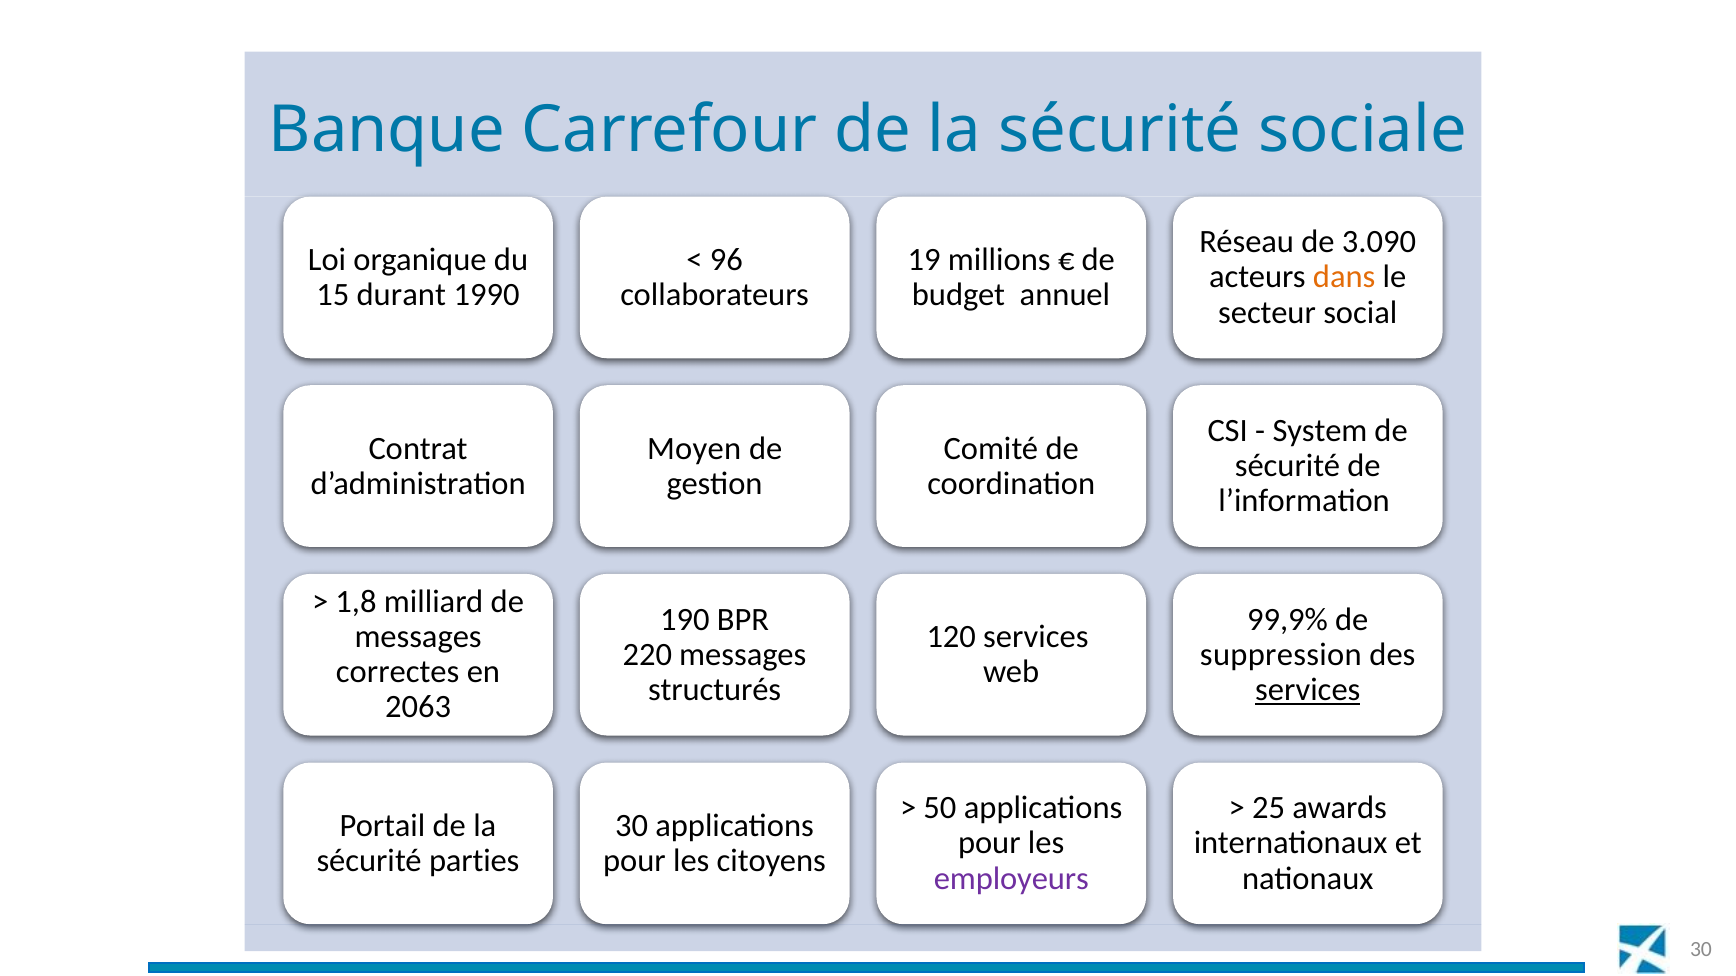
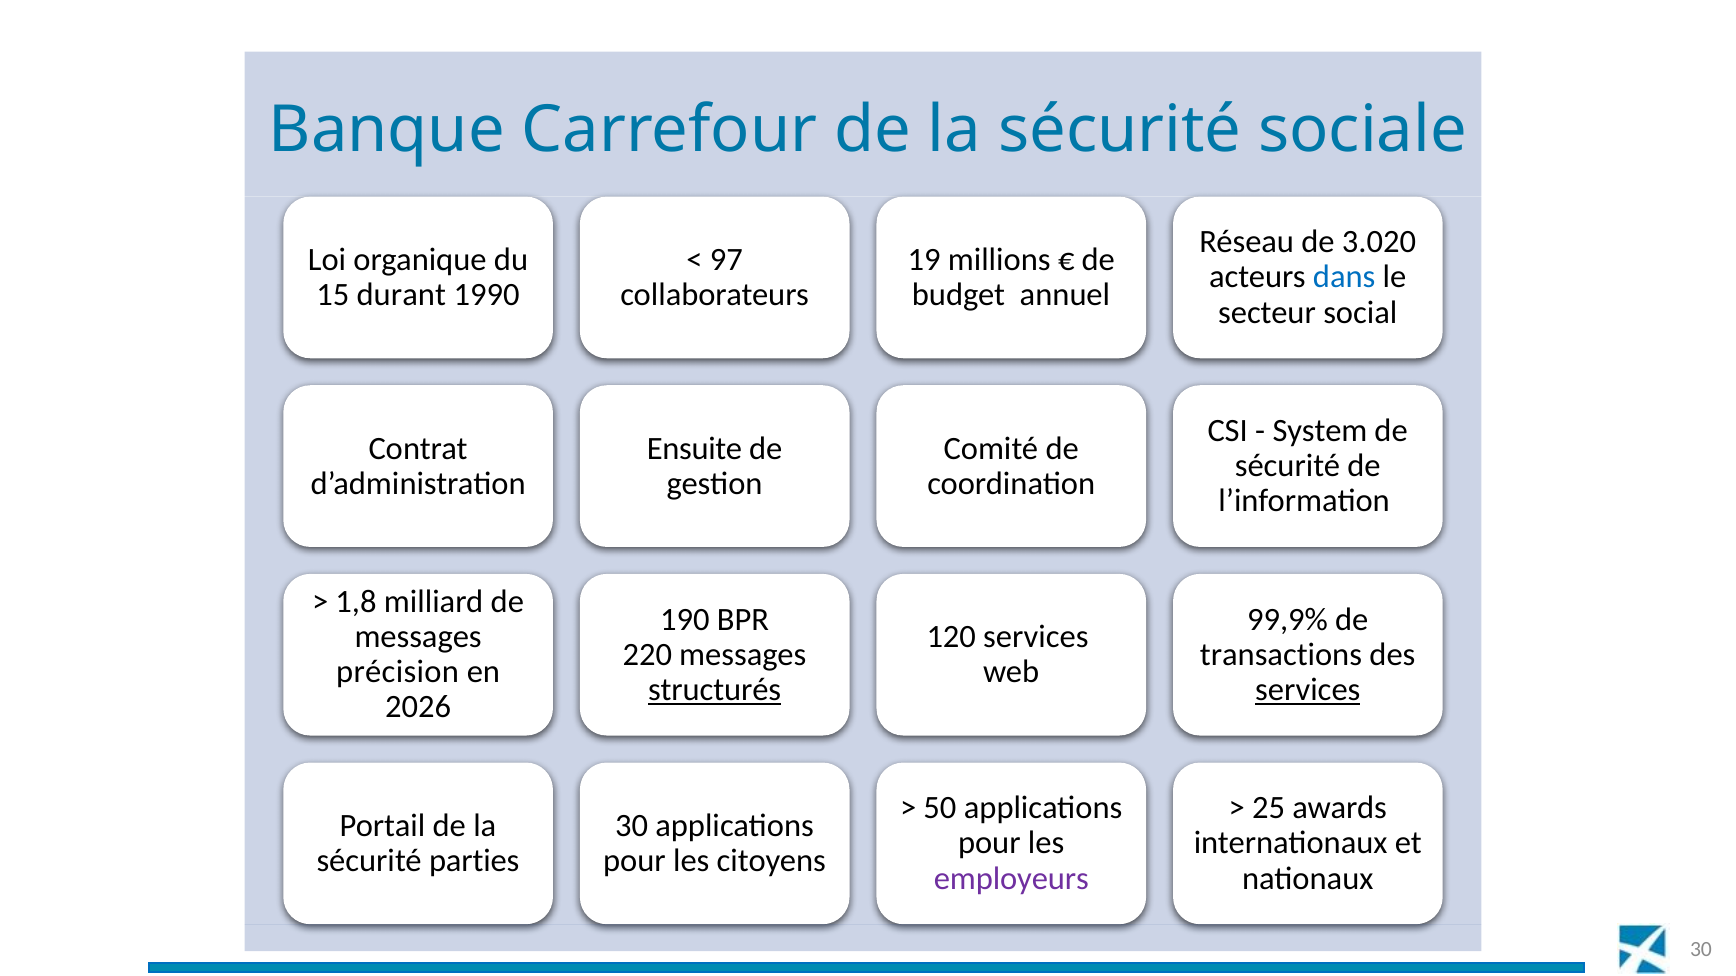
3.090: 3.090 -> 3.020 (1379, 242)
96: 96 -> 97 (726, 260)
dans colour: orange -> blue (1344, 277)
Moyen: Moyen -> Ensuite (694, 449)
suppression: suppression -> transactions (1281, 655)
correctes: correctes -> précision (398, 672)
structurés underline: none -> present (715, 690)
2063: 2063 -> 2026 (418, 708)
